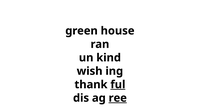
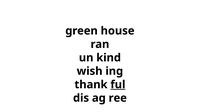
ree underline: present -> none (118, 98)
